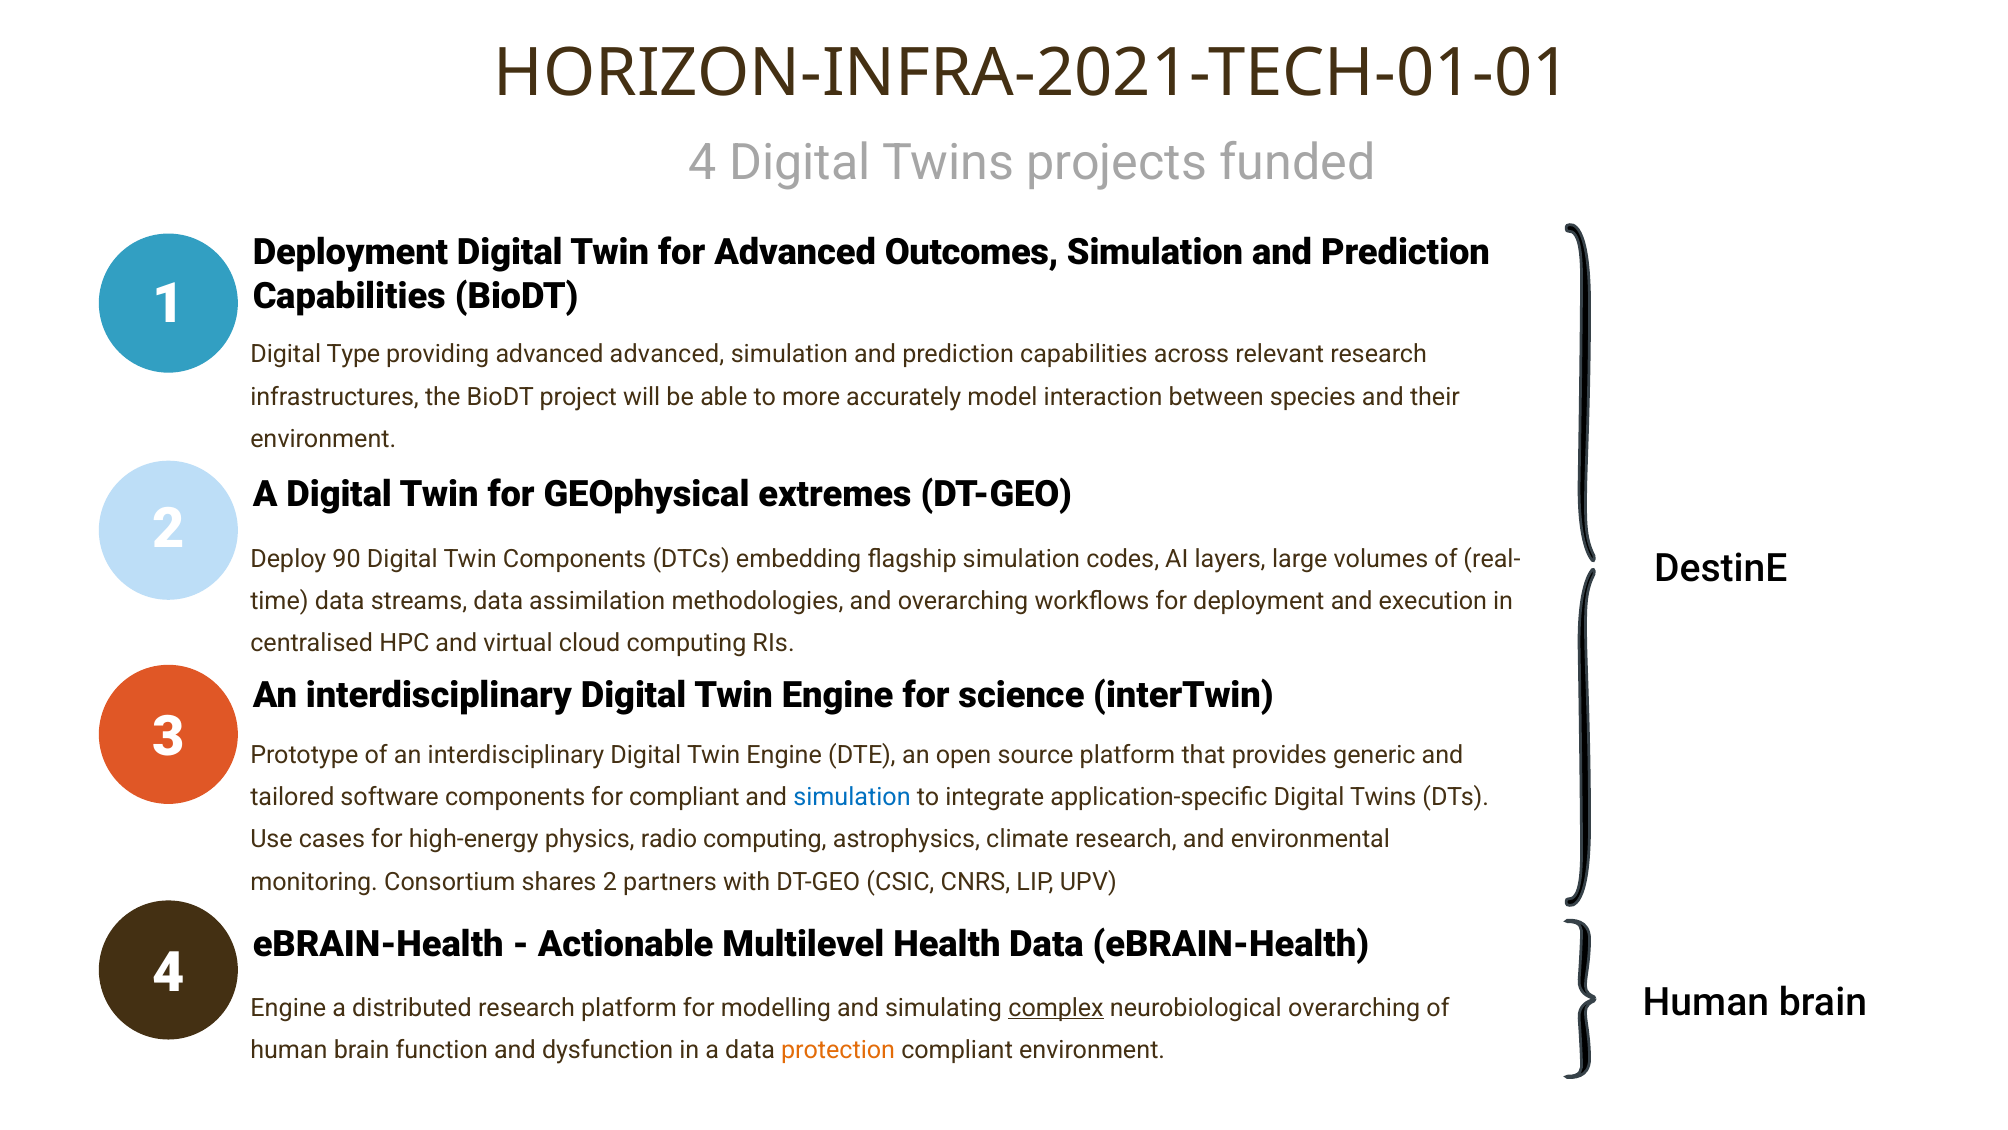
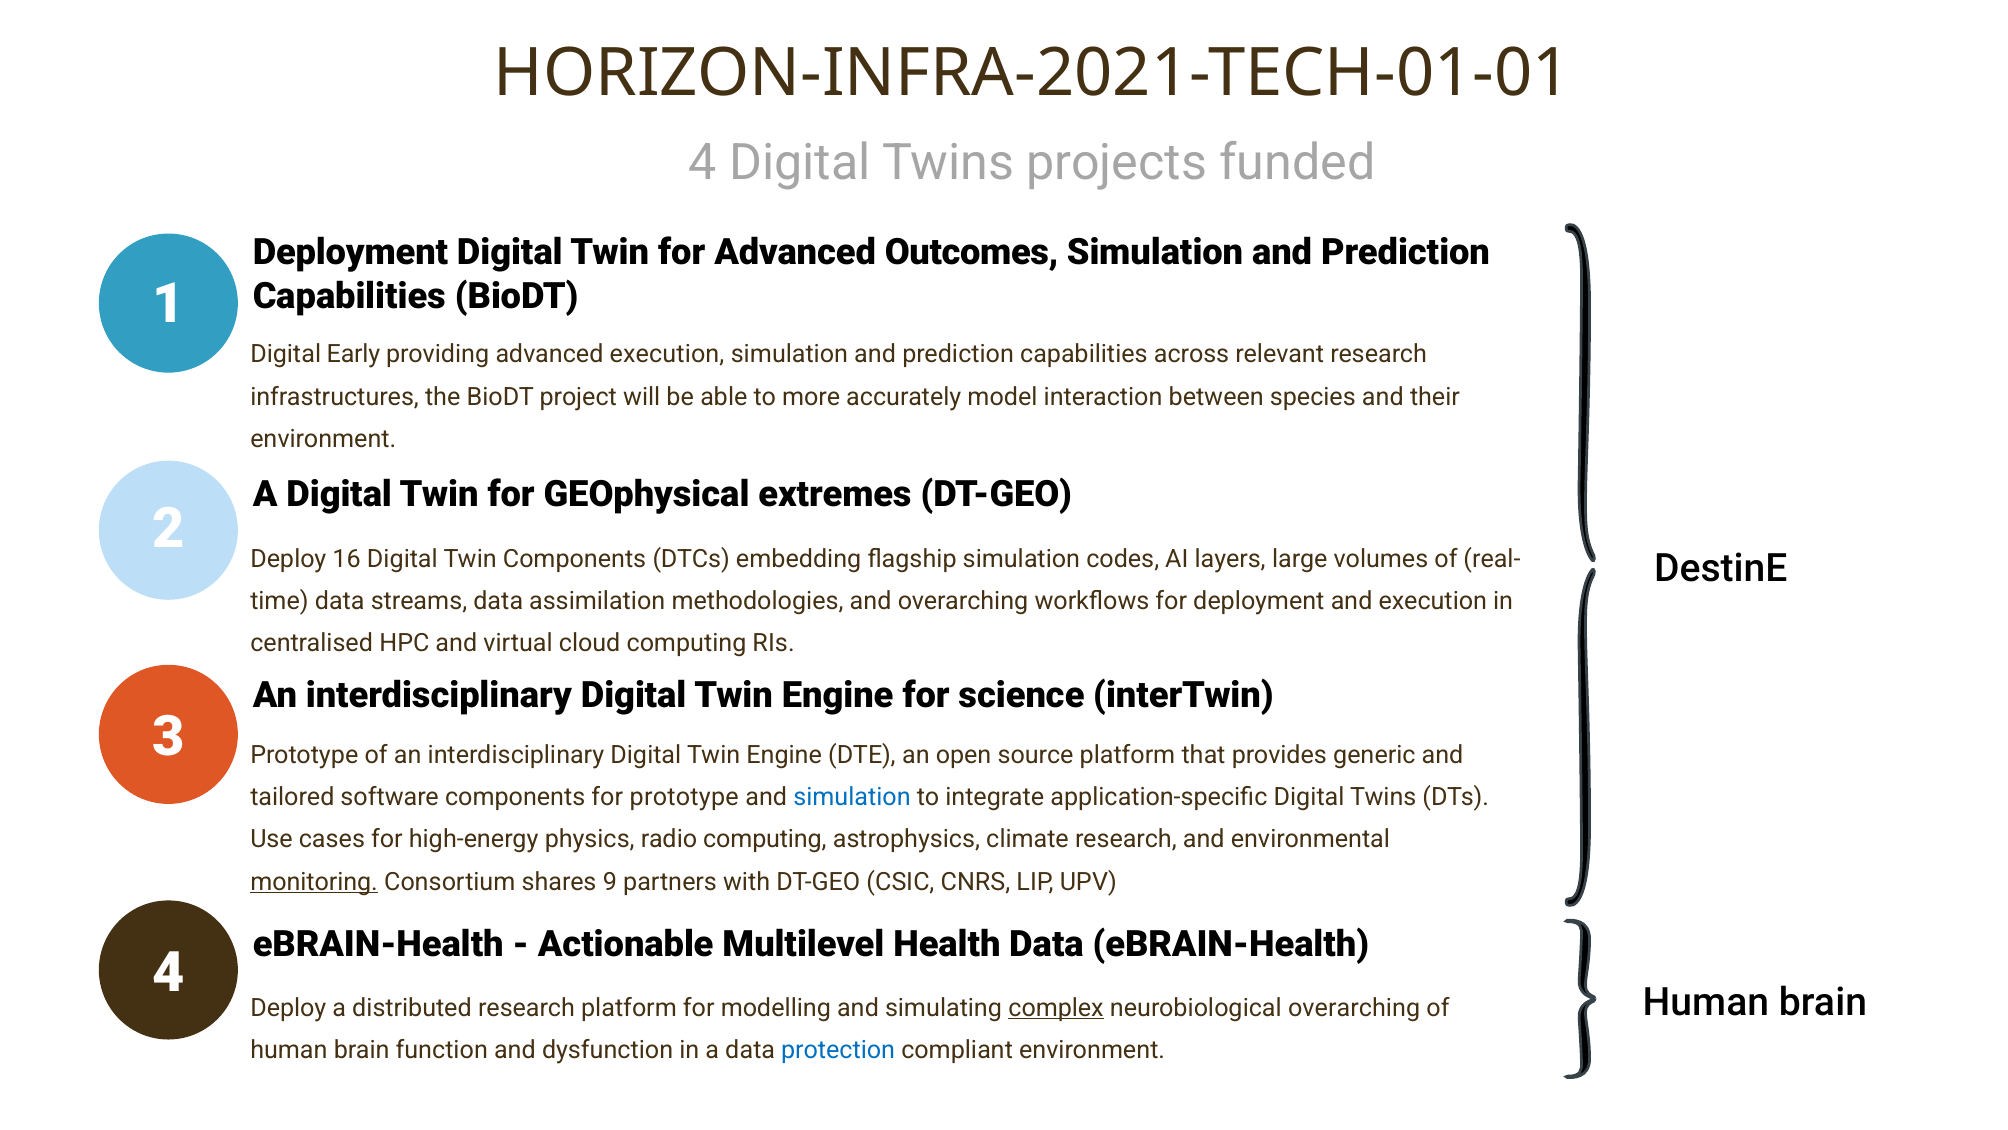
Type: Type -> Early (353, 354)
advanced advanced: advanced -> execution (667, 354)
90: 90 -> 16 (347, 559)
for compliant: compliant -> prototype (684, 797)
monitoring underline: none -> present (314, 882)
shares 2: 2 -> 9 (610, 882)
Engine: Engine -> Deploy (288, 1007)
protection colour: orange -> blue (838, 1050)
